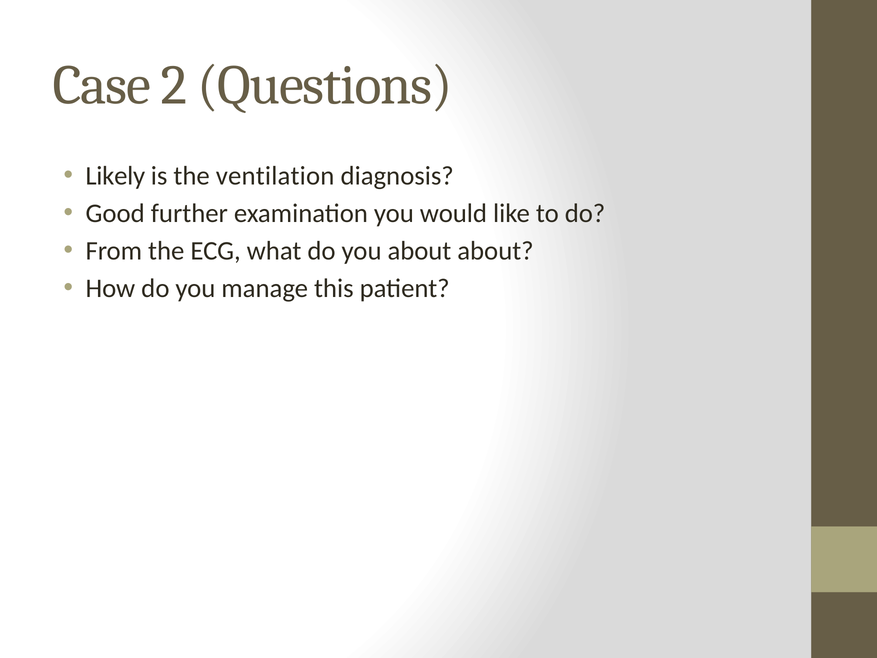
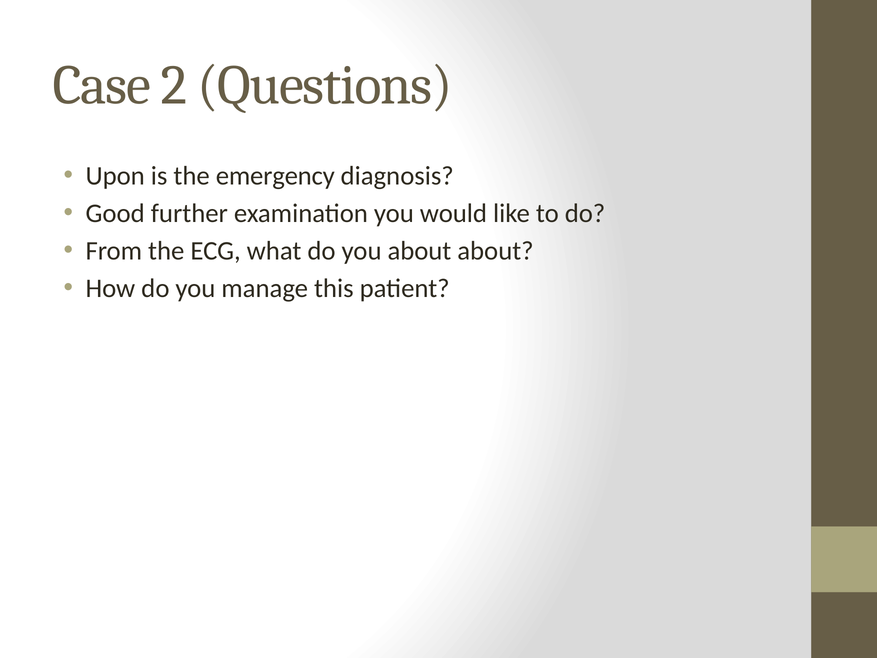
Likely: Likely -> Upon (115, 176)
ventilation: ventilation -> emergency (275, 176)
